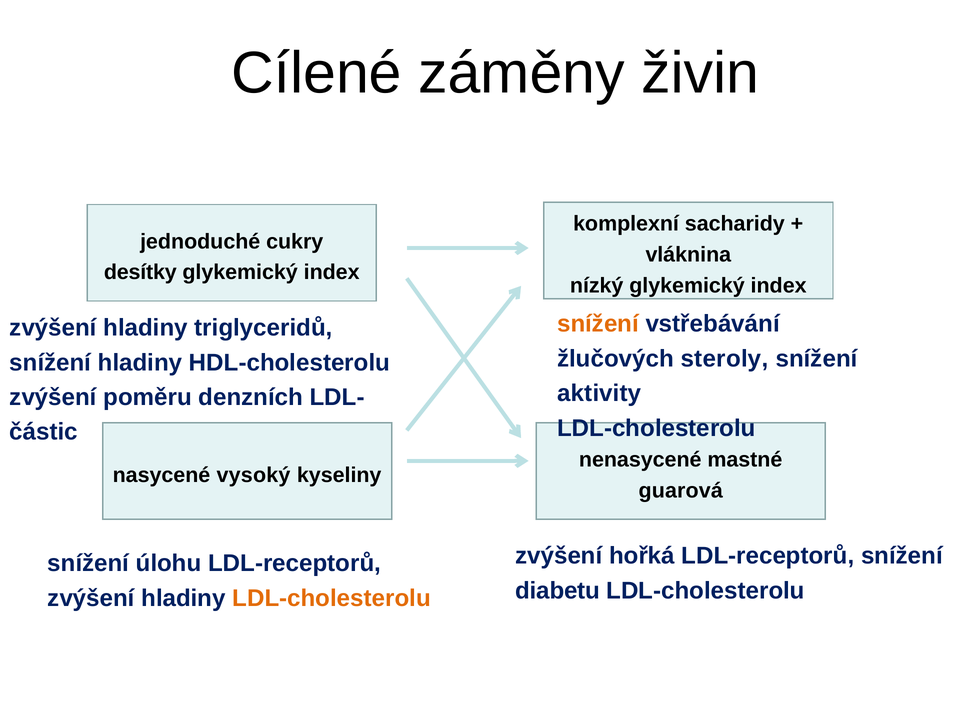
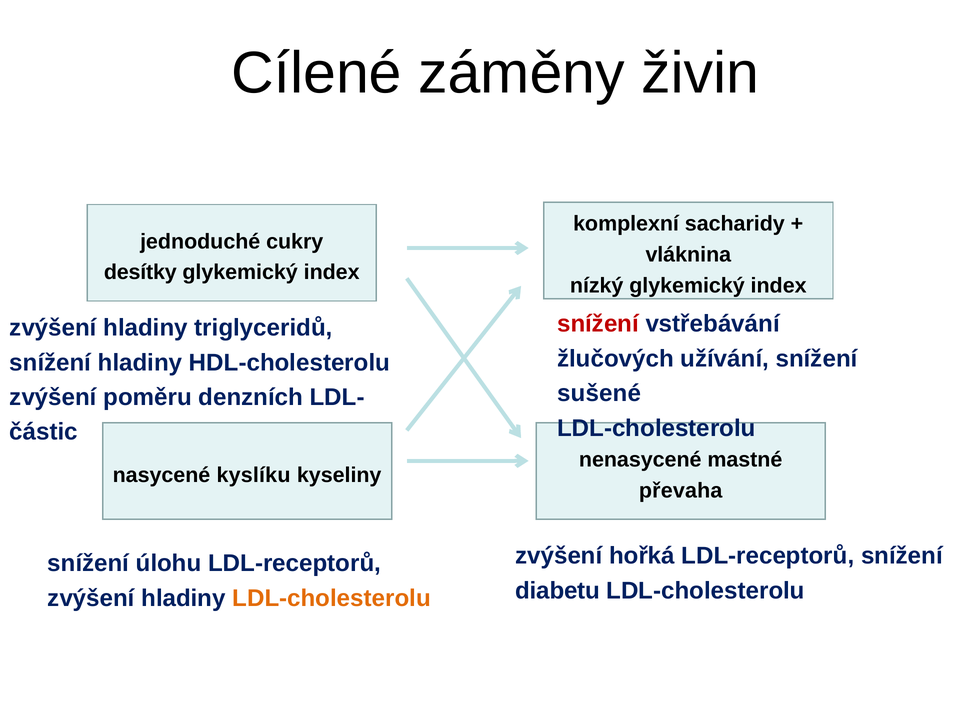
snížení colour: orange -> red (598, 324)
steroly: steroly -> užívání (725, 359)
aktivity: aktivity -> sušené (599, 394)
vysoký: vysoký -> kyslíku (253, 475)
guarová: guarová -> převaha (681, 491)
